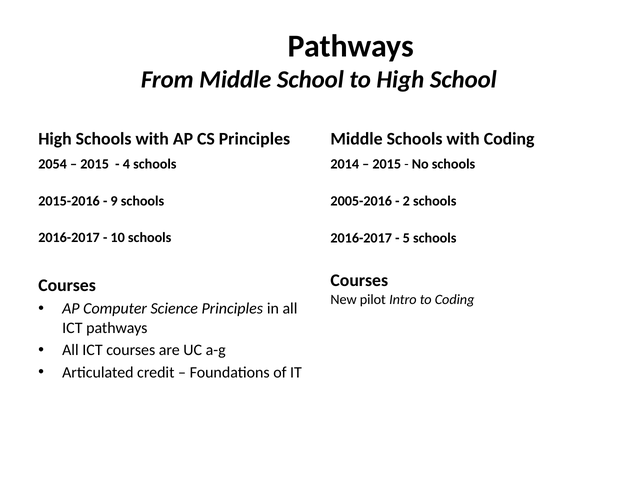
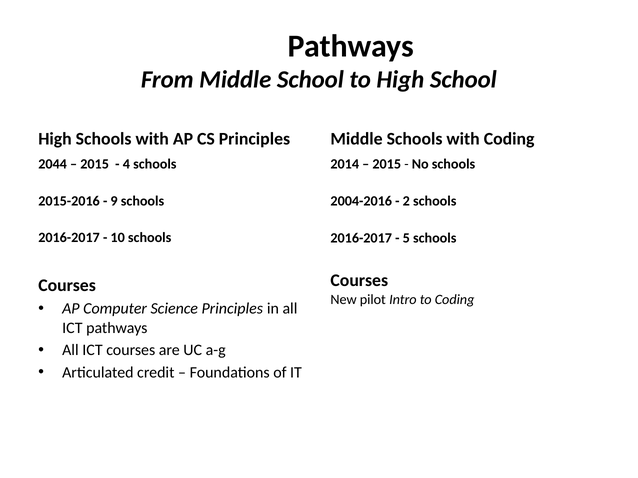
2054: 2054 -> 2044 (53, 164)
2005-2016: 2005-2016 -> 2004-2016 (361, 201)
